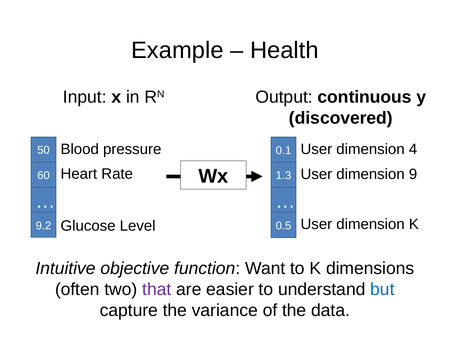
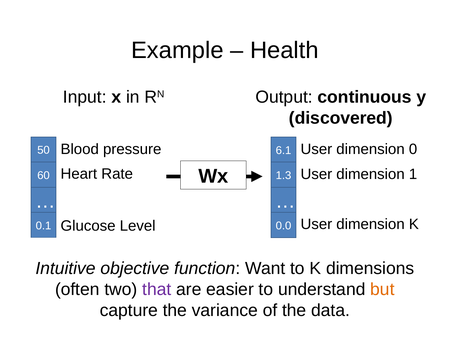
4: 4 -> 0 (413, 149)
0.1: 0.1 -> 6.1 (284, 151)
9: 9 -> 1 (413, 174)
9.2: 9.2 -> 0.1 (44, 226)
0.5: 0.5 -> 0.0 (284, 226)
but colour: blue -> orange (382, 290)
